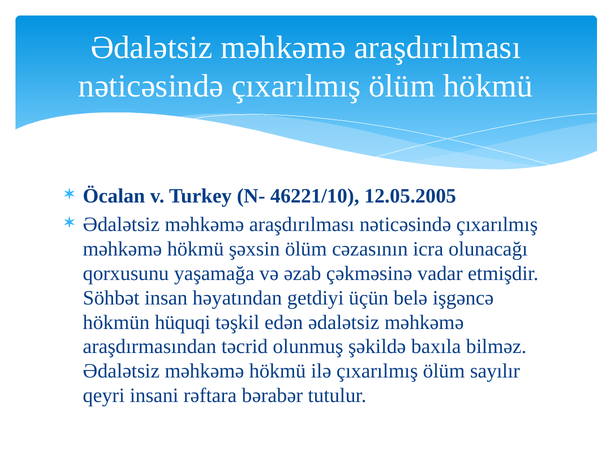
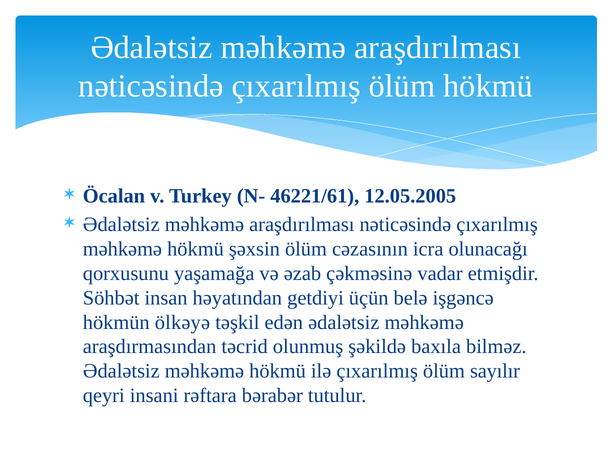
46221/10: 46221/10 -> 46221/61 (315, 196)
hüquqi: hüquqi -> ölkəyə (182, 322)
